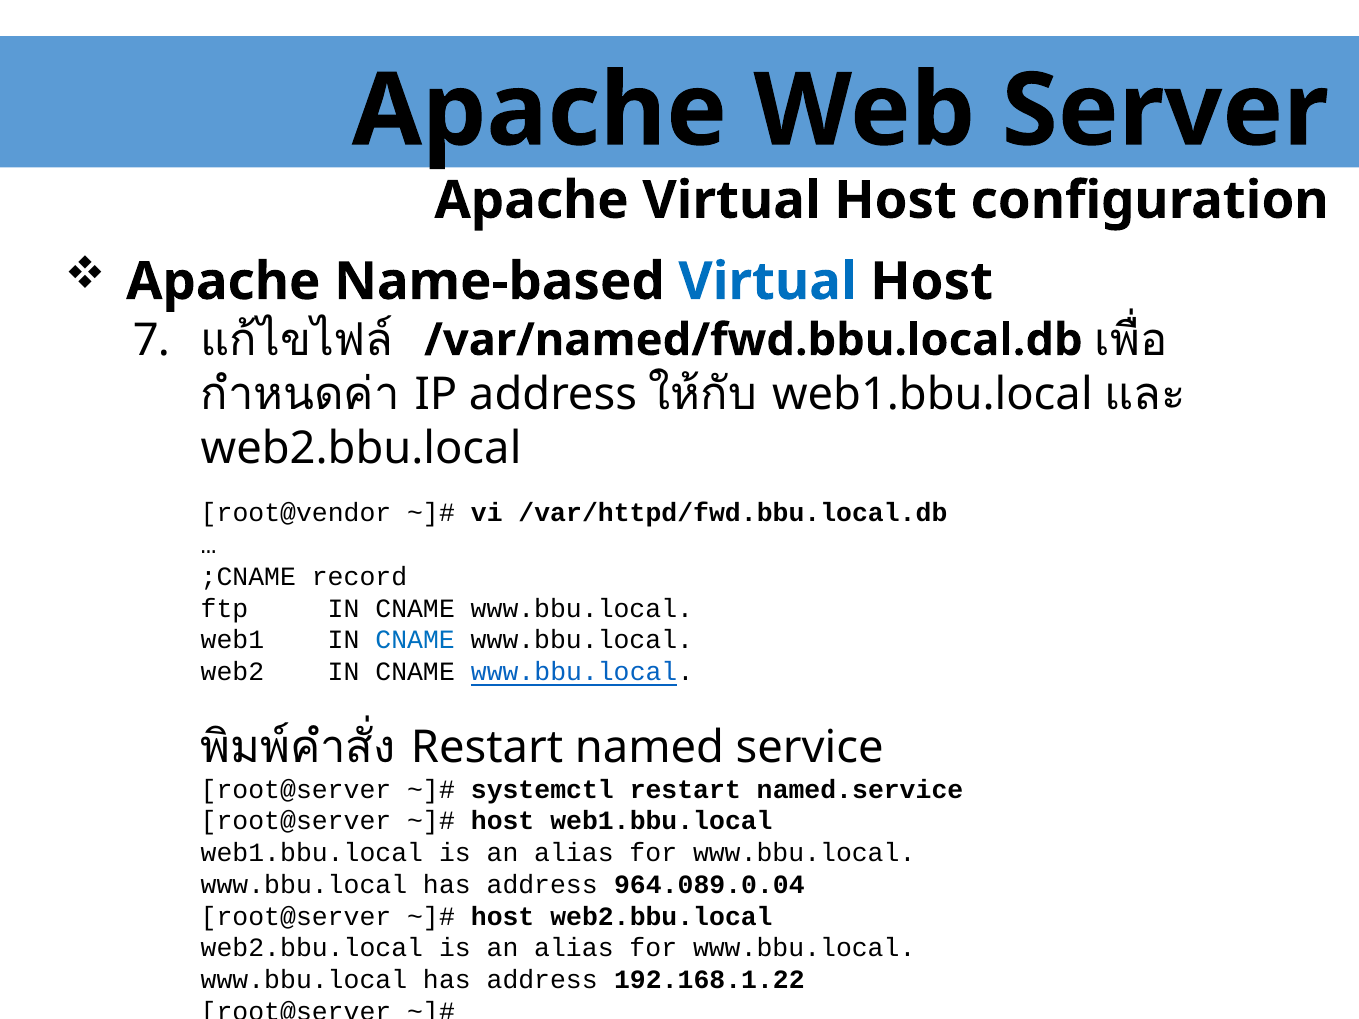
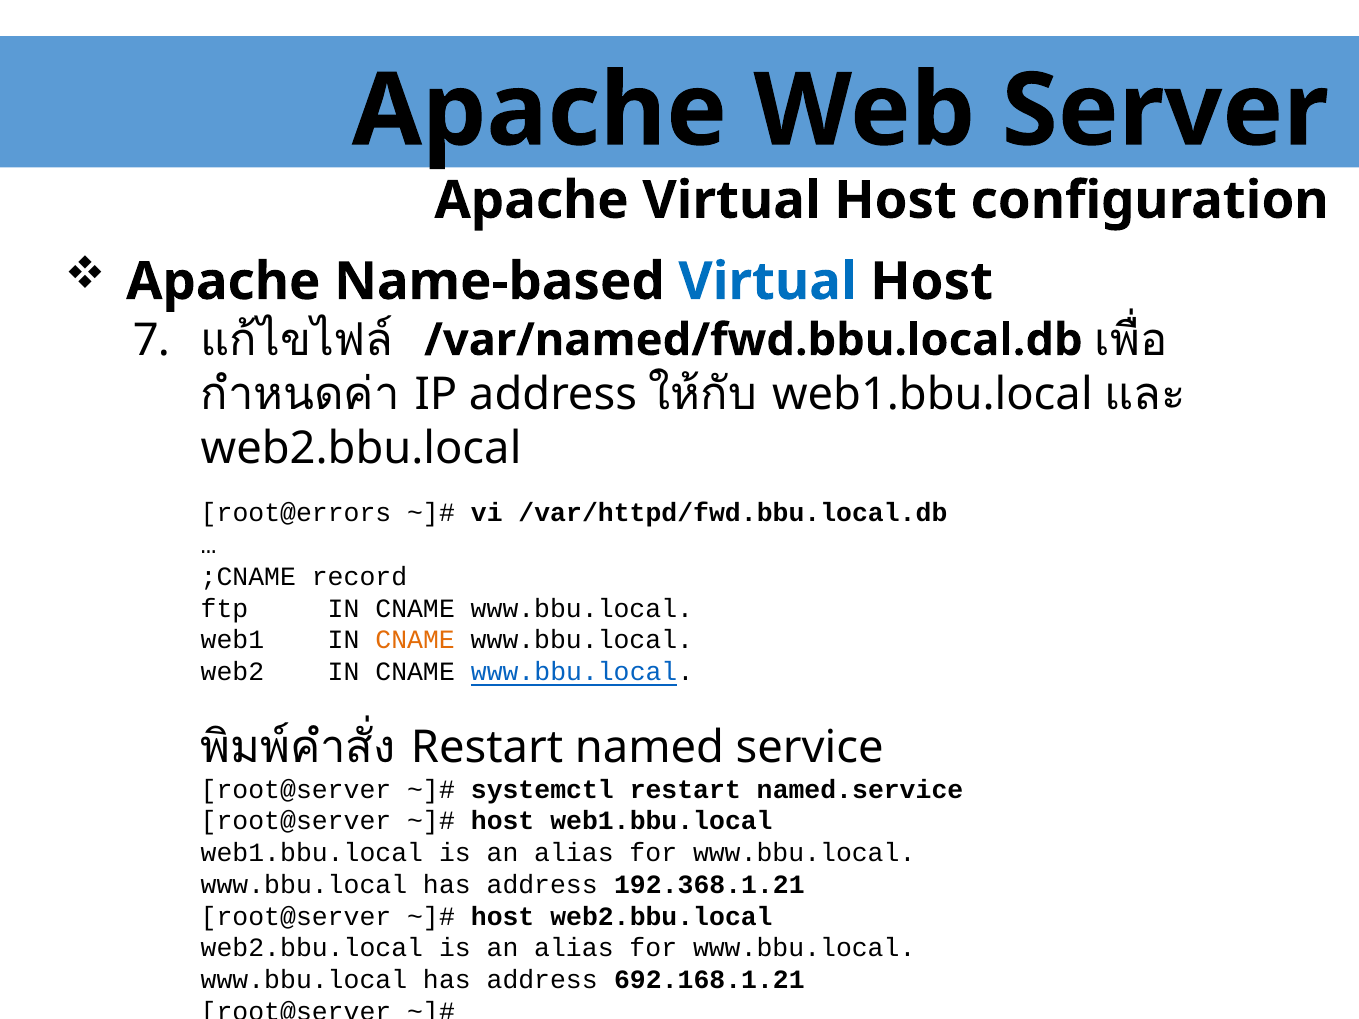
root@vendor: root@vendor -> root@errors (296, 513)
CNAME colour: blue -> orange (415, 640)
964.089.0.04: 964.089.0.04 -> 192.368.1.21 (709, 885)
192.168.1.22: 192.168.1.22 -> 692.168.1.21 (709, 980)
